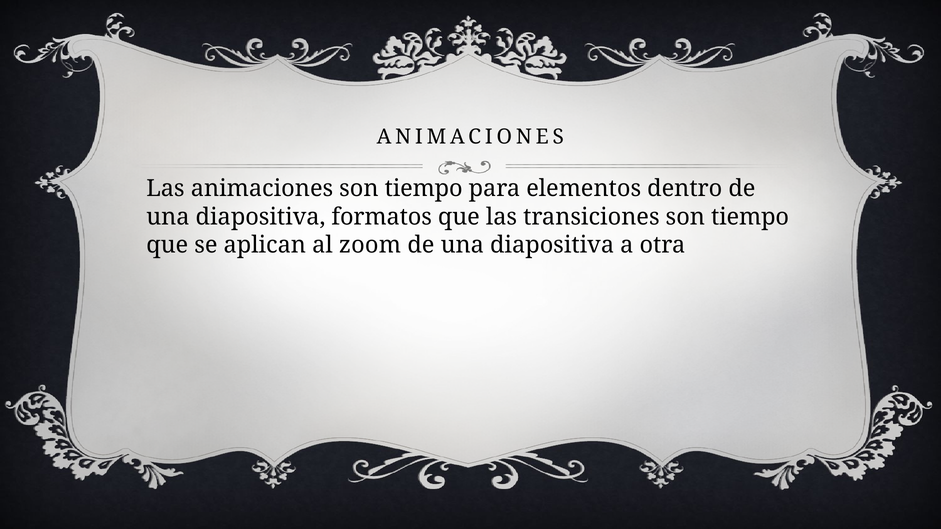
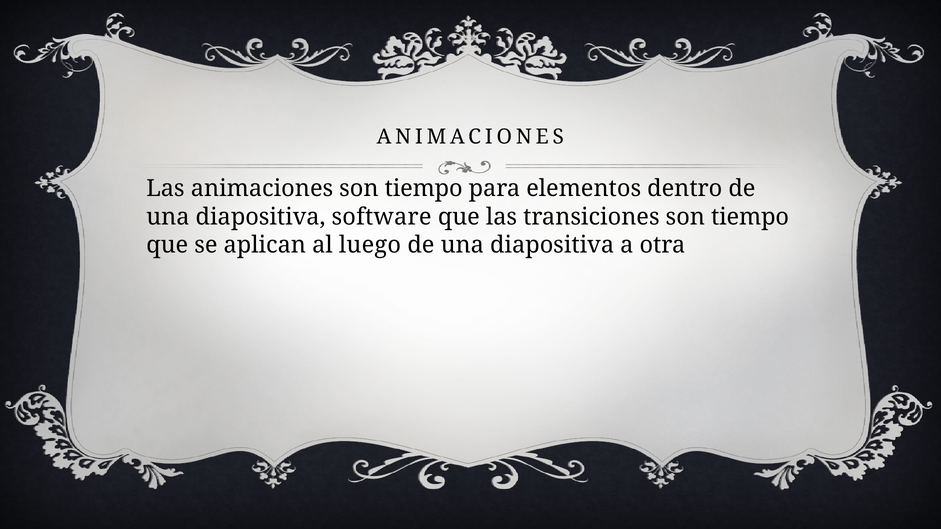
formatos: formatos -> software (382, 217)
zoom: zoom -> luego (370, 245)
